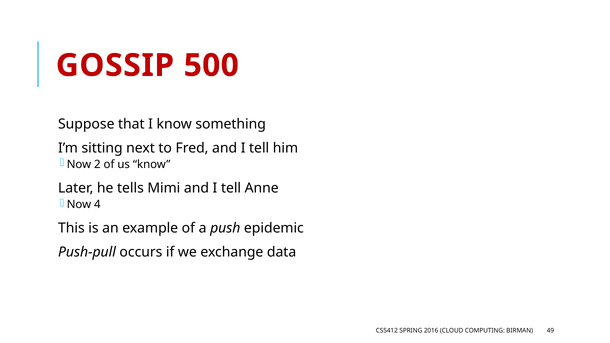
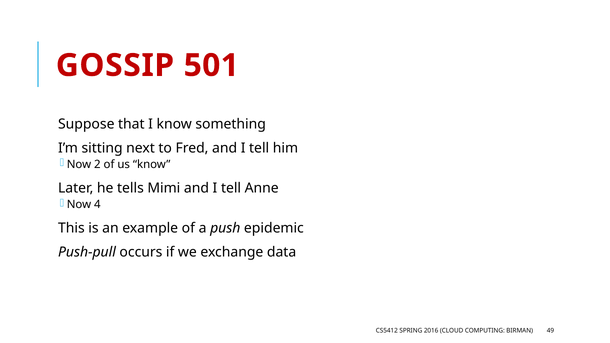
500: 500 -> 501 (211, 65)
